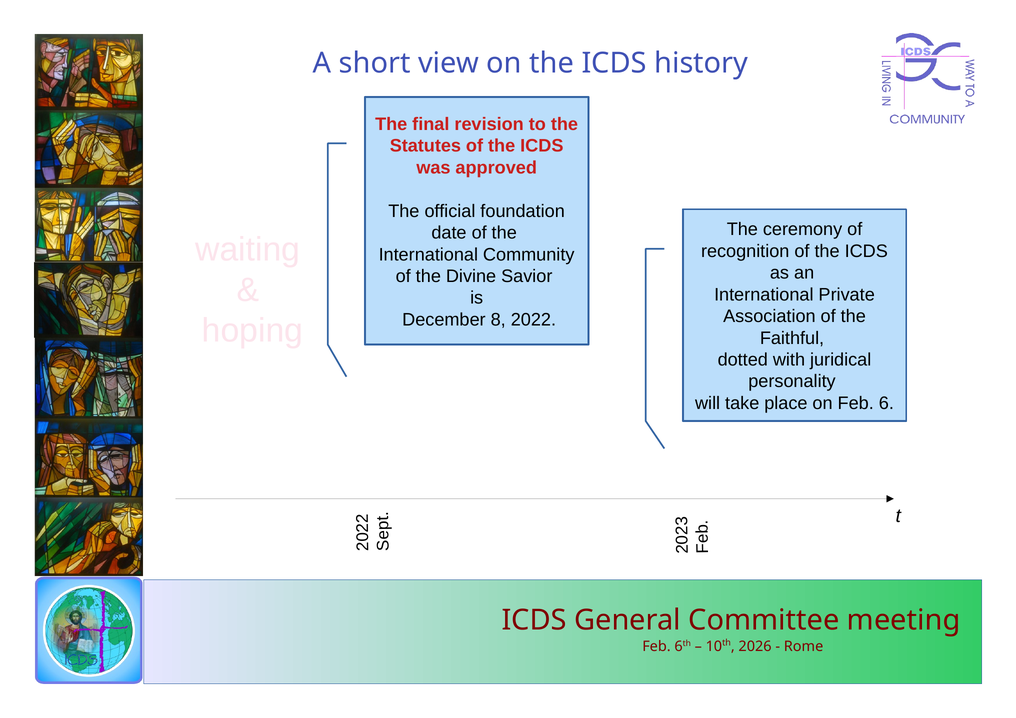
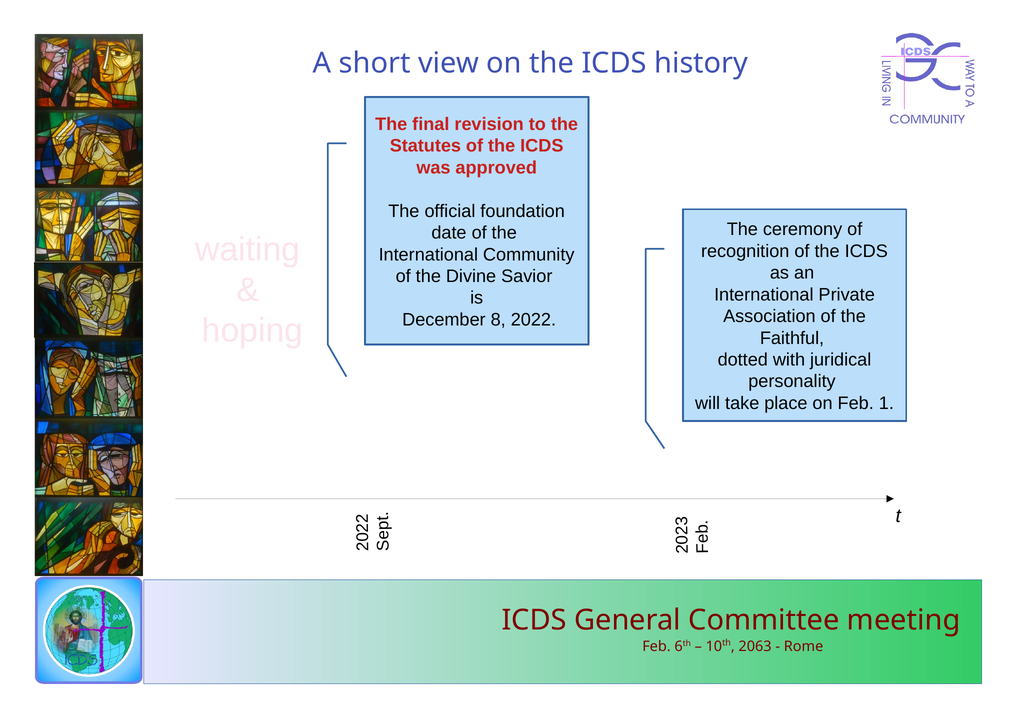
6: 6 -> 1 (886, 403)
2026: 2026 -> 2063 (755, 647)
